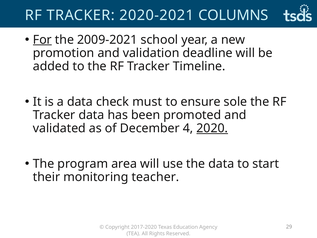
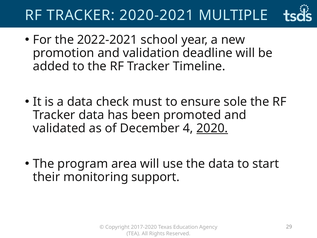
COLUMNS: COLUMNS -> MULTIPLE (233, 15)
For underline: present -> none (42, 40)
2009-2021: 2009-2021 -> 2022-2021 (107, 40)
teacher: teacher -> support (156, 177)
